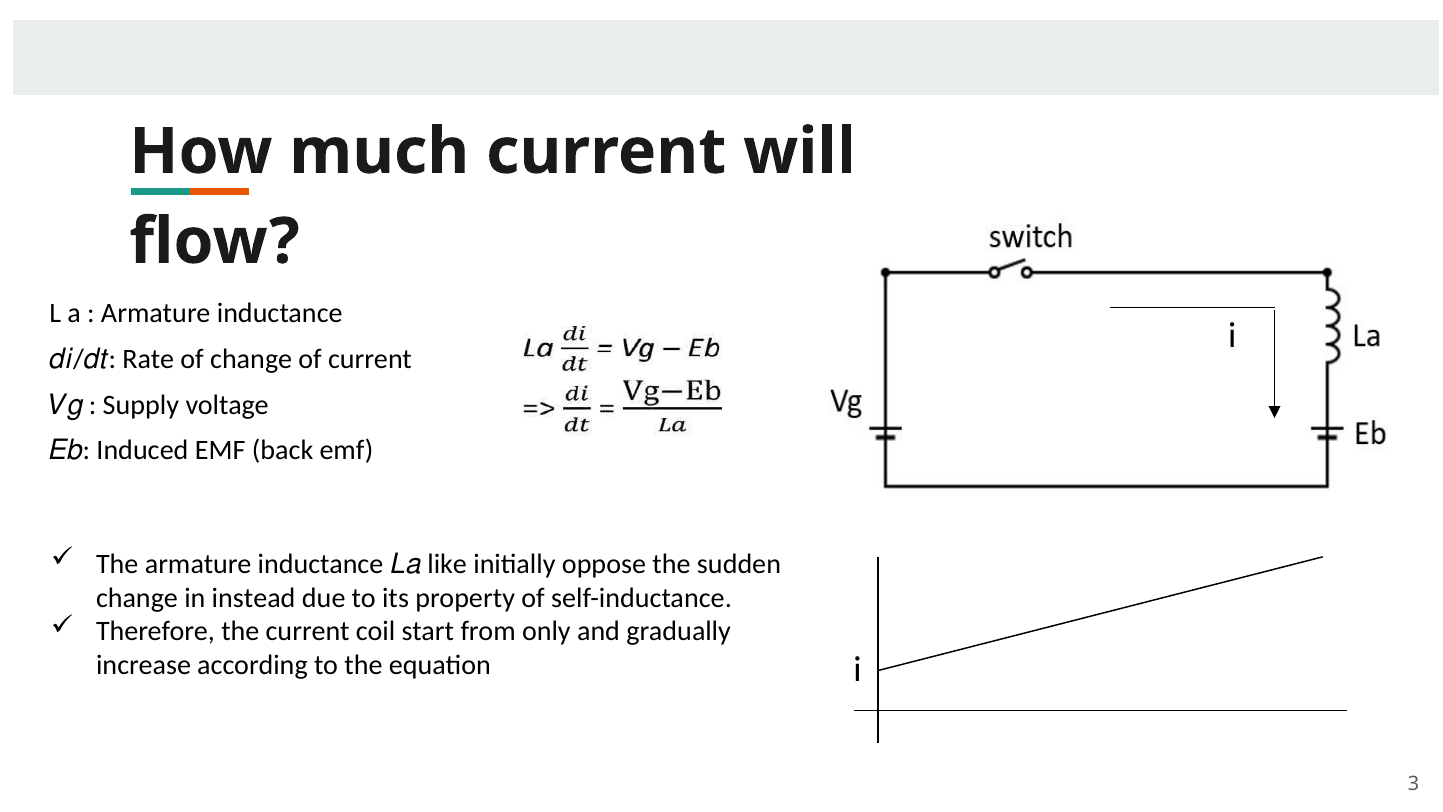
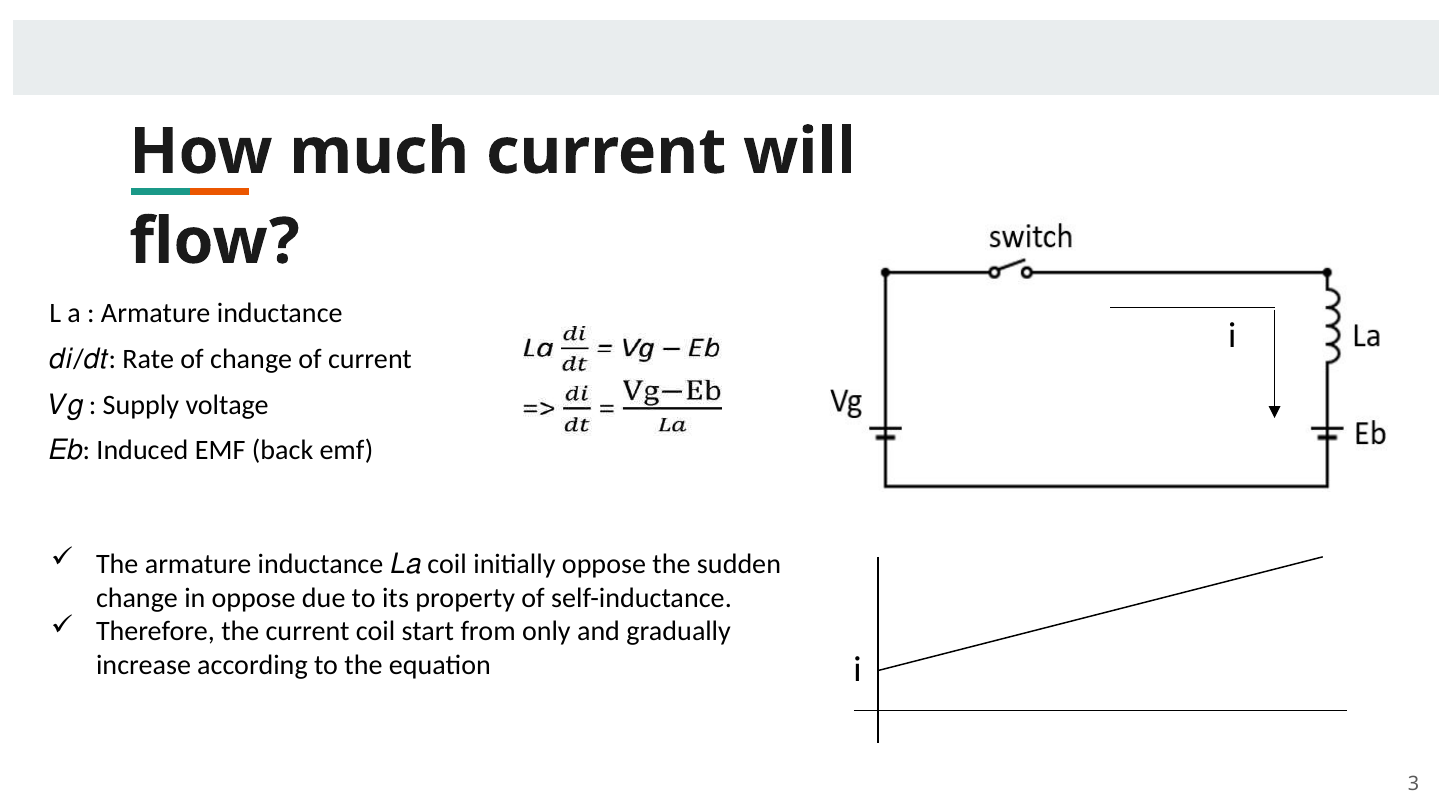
inductance like: like -> coil (447, 564)
in instead: instead -> oppose (254, 598)
